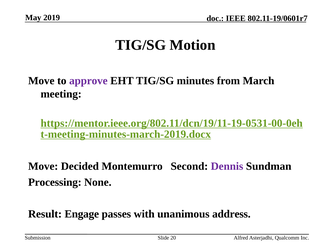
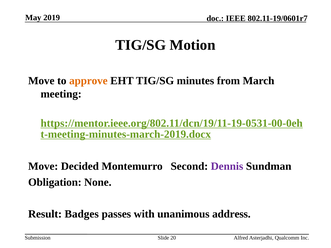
approve colour: purple -> orange (88, 81)
Processing: Processing -> Obligation (55, 182)
Engage: Engage -> Badges (82, 214)
